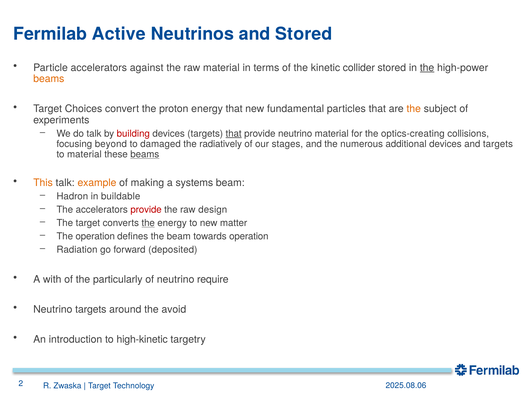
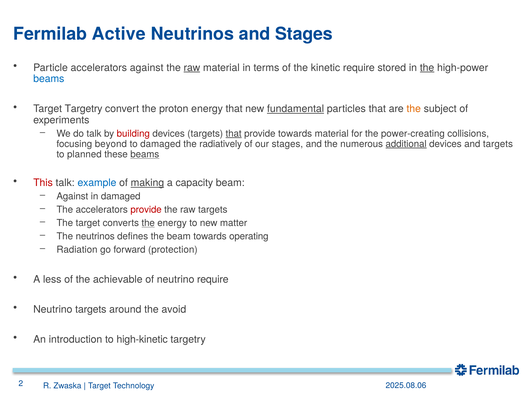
and Stored: Stored -> Stages (304, 34)
raw underline: none -> present (192, 68)
kinetic collider: collider -> require (359, 68)
beams colour: orange -> blue (49, 79)
Target Choices: Choices -> Targetry (84, 109)
fundamental underline: none -> present (296, 109)
provide neutrino: neutrino -> towards (295, 134)
optics-creating: optics-creating -> power-creating (413, 134)
additional underline: none -> present (406, 144)
to material: material -> planned (84, 154)
This colour: orange -> red (43, 183)
example colour: orange -> blue (97, 183)
making underline: none -> present (147, 183)
systems: systems -> capacity (194, 183)
Hadron: Hadron -> Against (72, 196)
in buildable: buildable -> damaged (121, 196)
raw design: design -> targets (213, 210)
The operation: operation -> neutrinos (95, 236)
towards operation: operation -> operating (249, 236)
deposited: deposited -> protection (173, 250)
with: with -> less (52, 279)
particularly: particularly -> achievable (118, 279)
